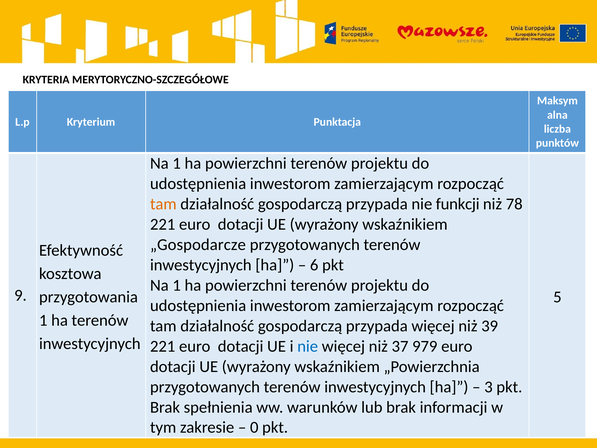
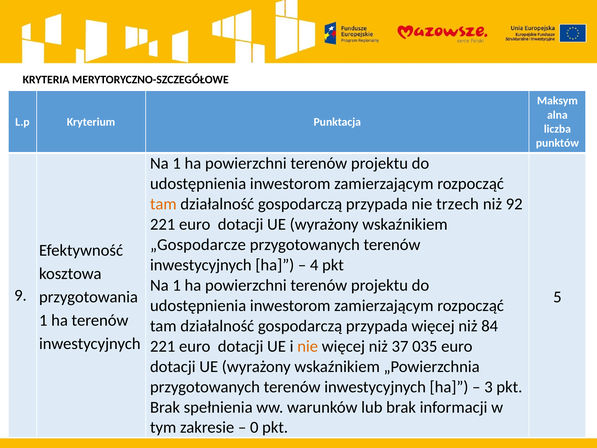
funkcji: funkcji -> trzech (458, 204)
78: 78 -> 92 (514, 204)
6: 6 -> 4 (314, 265)
39: 39 -> 84 (490, 326)
nie colour: blue -> orange (308, 346)
979: 979 -> 035 (425, 346)
